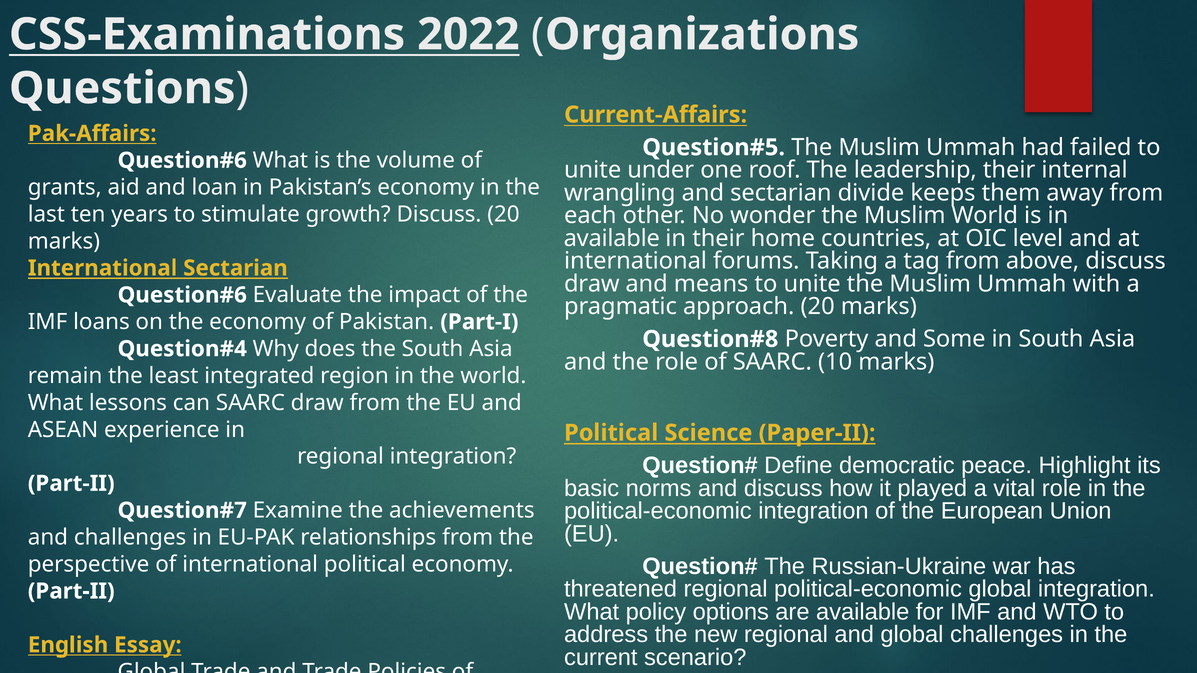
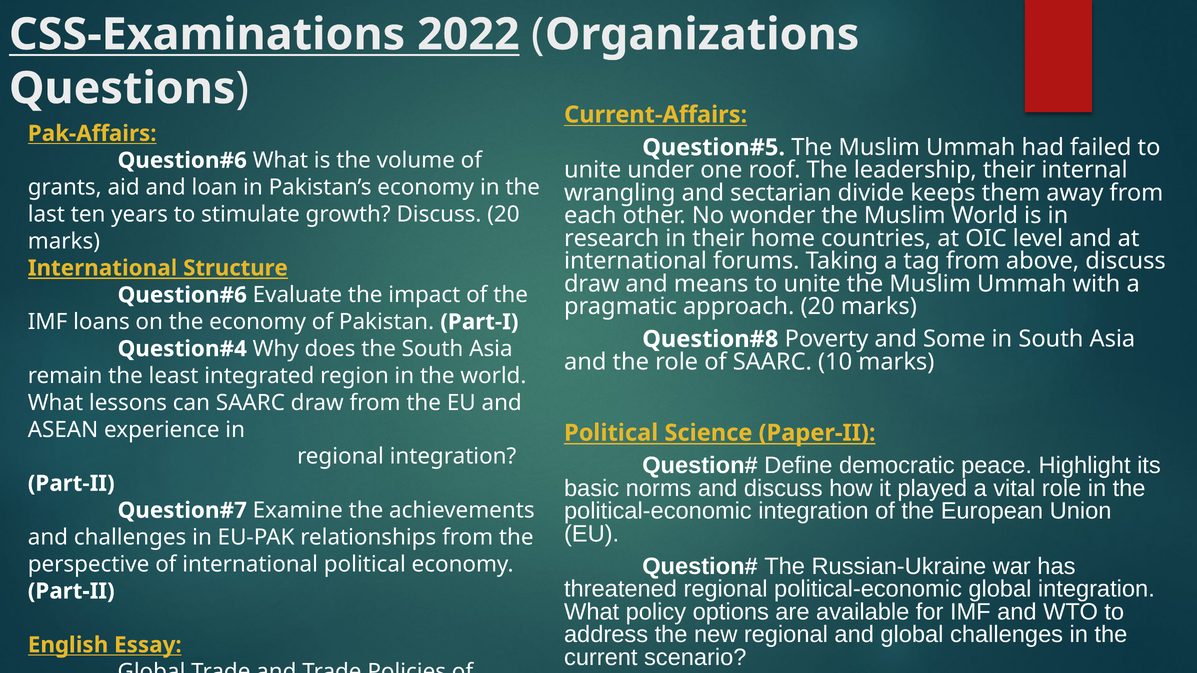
available: available -> research (612, 238)
International Sectarian: Sectarian -> Structure (236, 268)
